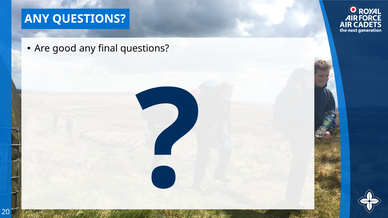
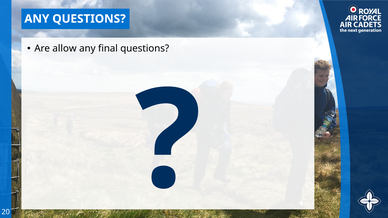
good: good -> allow (64, 49)
